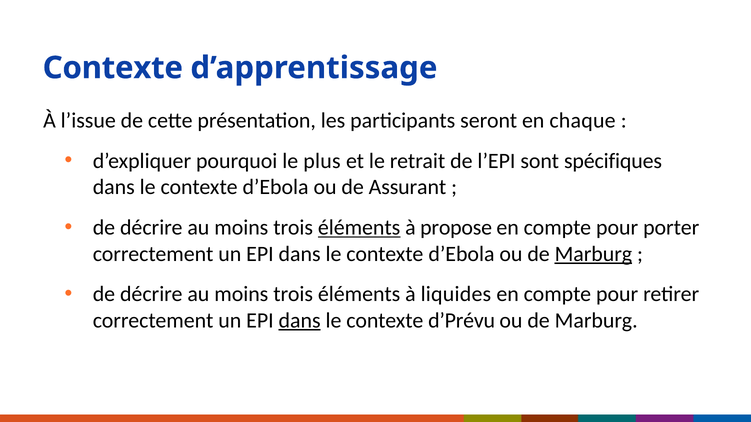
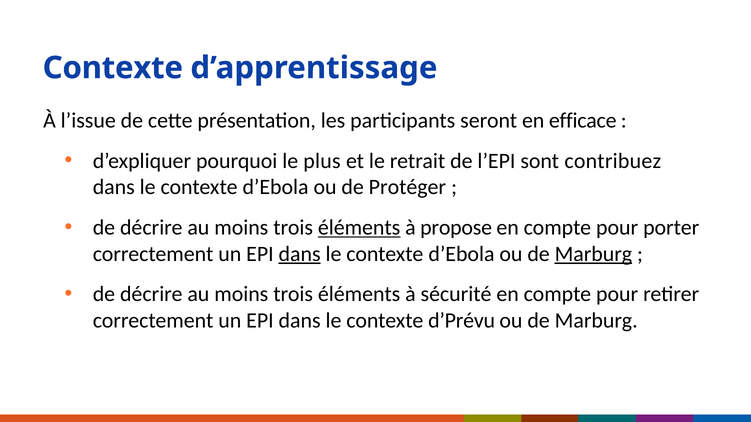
chaque: chaque -> efficace (583, 121)
spécifiques: spécifiques -> contribuez (613, 161)
Assurant: Assurant -> Protéger (407, 187)
dans underline: none -> present (300, 254)
liquides: liquides -> sécurité (456, 294)
dans underline: present -> none (300, 321)
